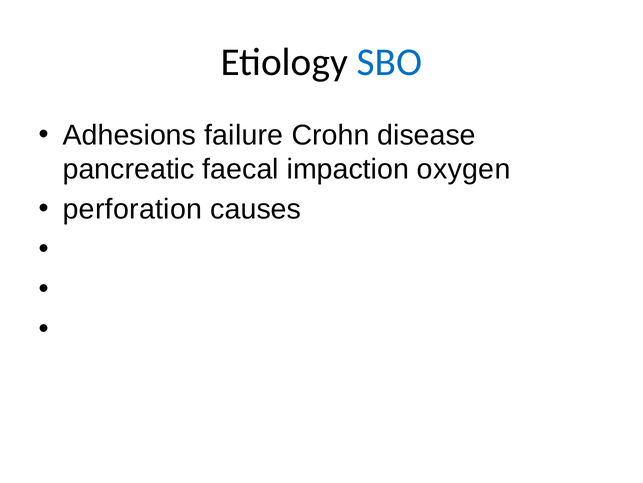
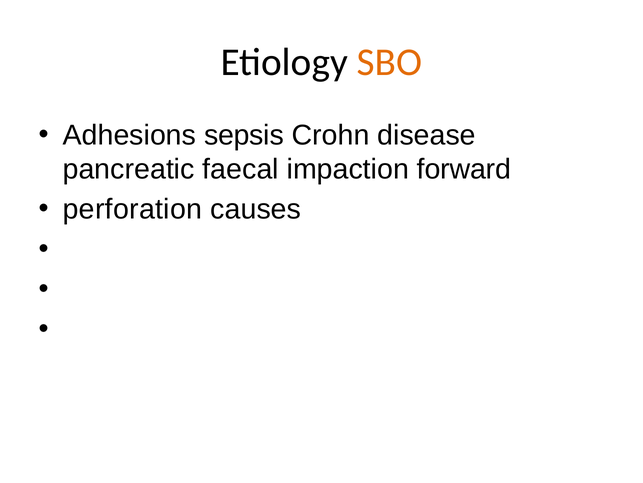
SBO colour: blue -> orange (389, 62)
failure: failure -> sepsis (244, 135)
oxygen: oxygen -> forward (464, 169)
